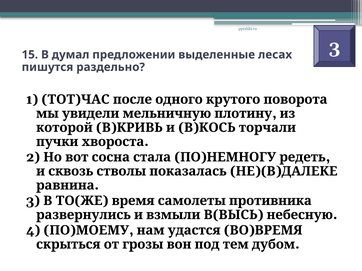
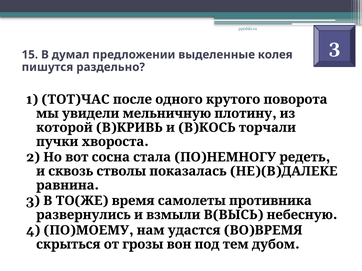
лесах: лесах -> колея (275, 55)
